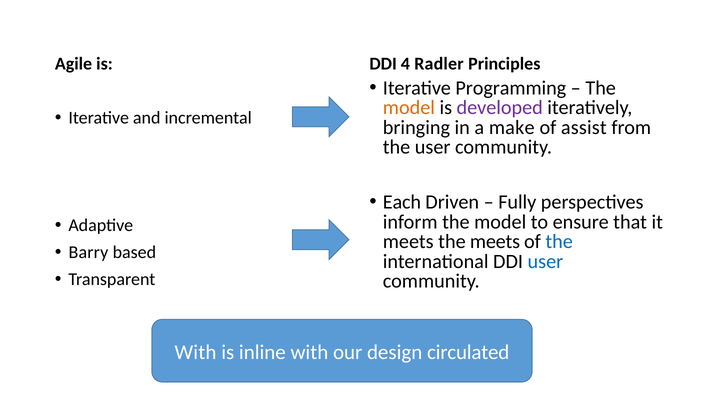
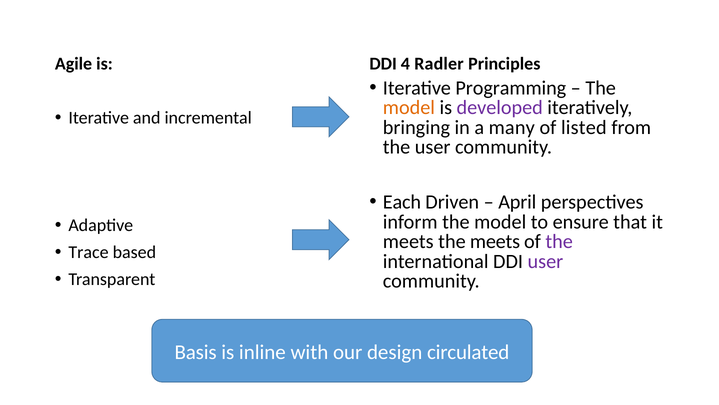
make: make -> many (512, 127)
assist: assist -> listed (584, 127)
Fully: Fully -> April (517, 202)
the colour: blue -> purple (559, 241)
Barry: Barry -> Trace (89, 252)
user colour: blue -> purple (545, 261)
With: With -> Basis (196, 352)
